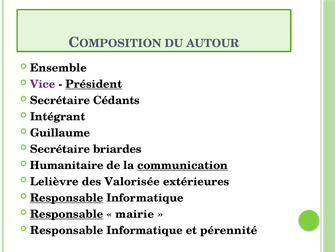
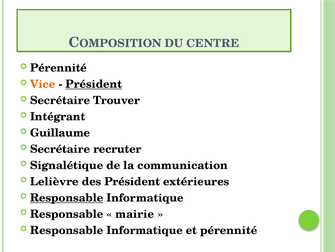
AUTOUR: AUTOUR -> CENTRE (213, 43)
Ensemble: Ensemble -> Pérennité (58, 68)
Vice colour: purple -> orange (43, 84)
Cédants: Cédants -> Trouver (116, 100)
briardes: briardes -> recruter (117, 149)
Humanitaire: Humanitaire -> Signalétique (67, 165)
communication underline: present -> none (183, 165)
des Valorisée: Valorisée -> Président (132, 181)
Responsable underline: present -> none (67, 214)
